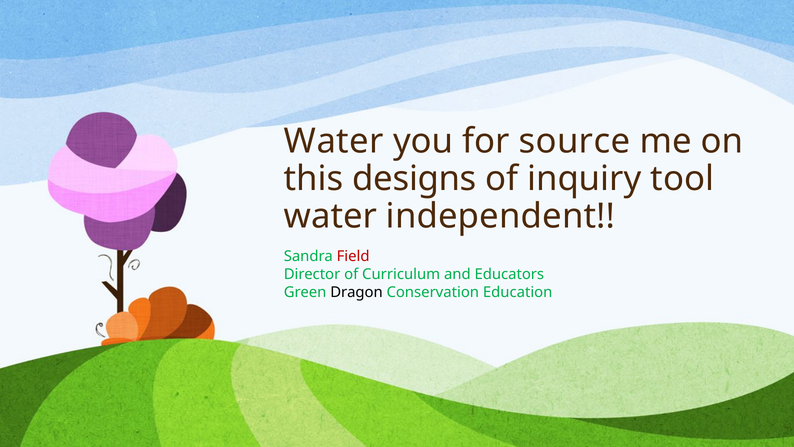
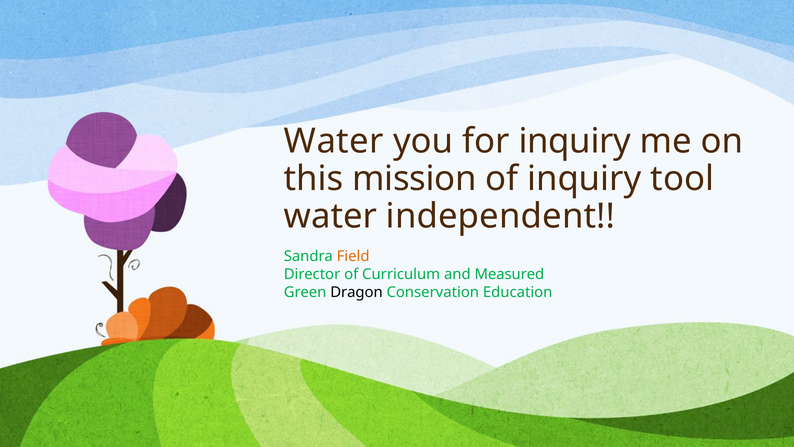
for source: source -> inquiry (575, 141)
designs: designs -> mission (414, 179)
Field colour: red -> orange (353, 256)
Educators: Educators -> Measured (509, 274)
